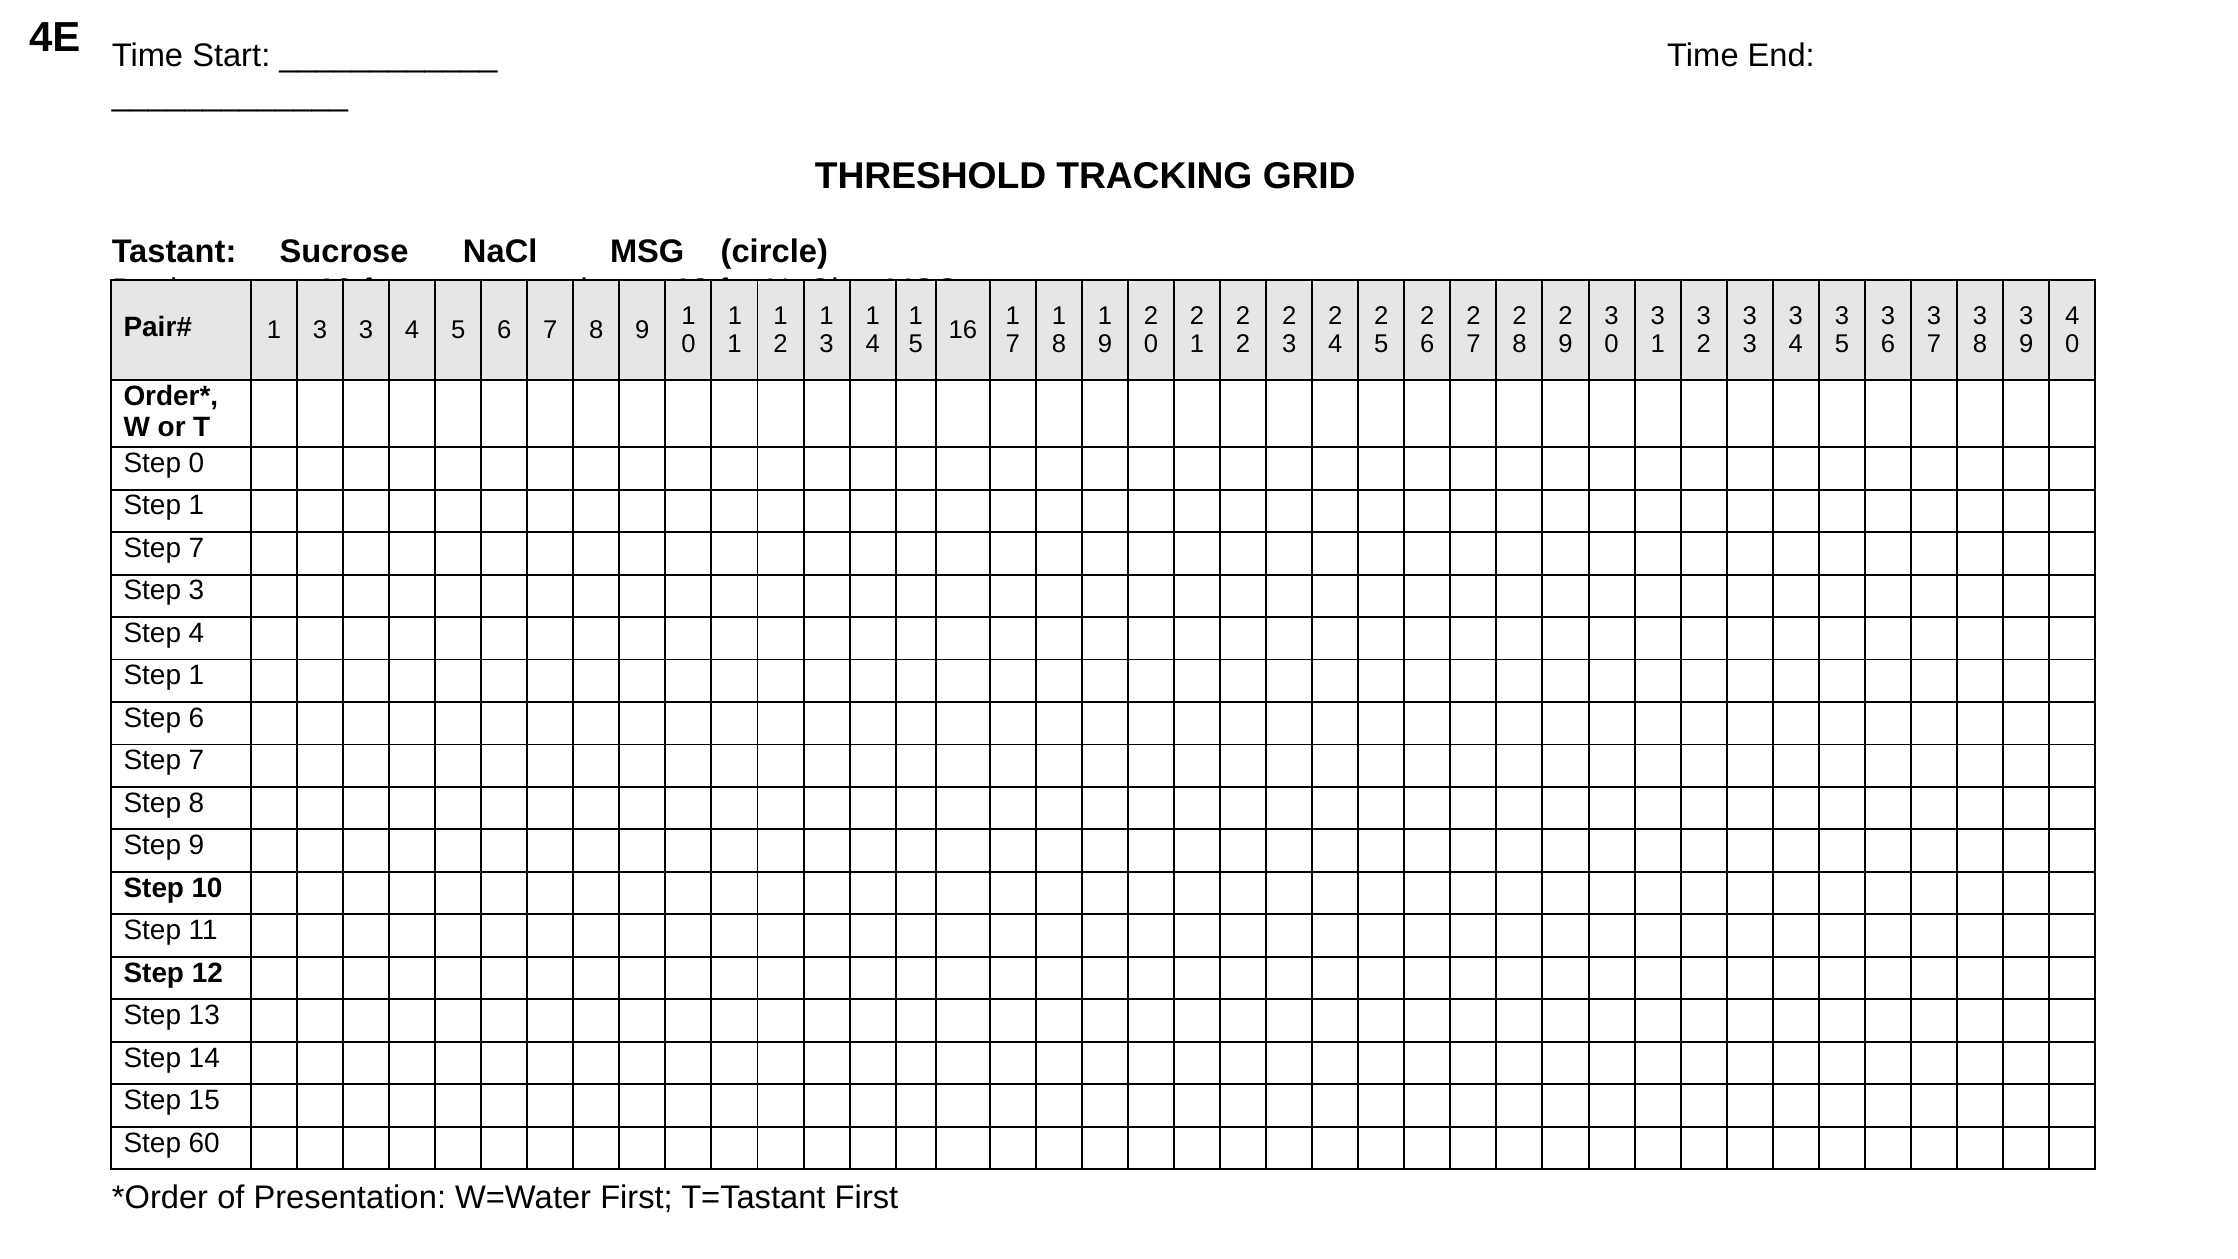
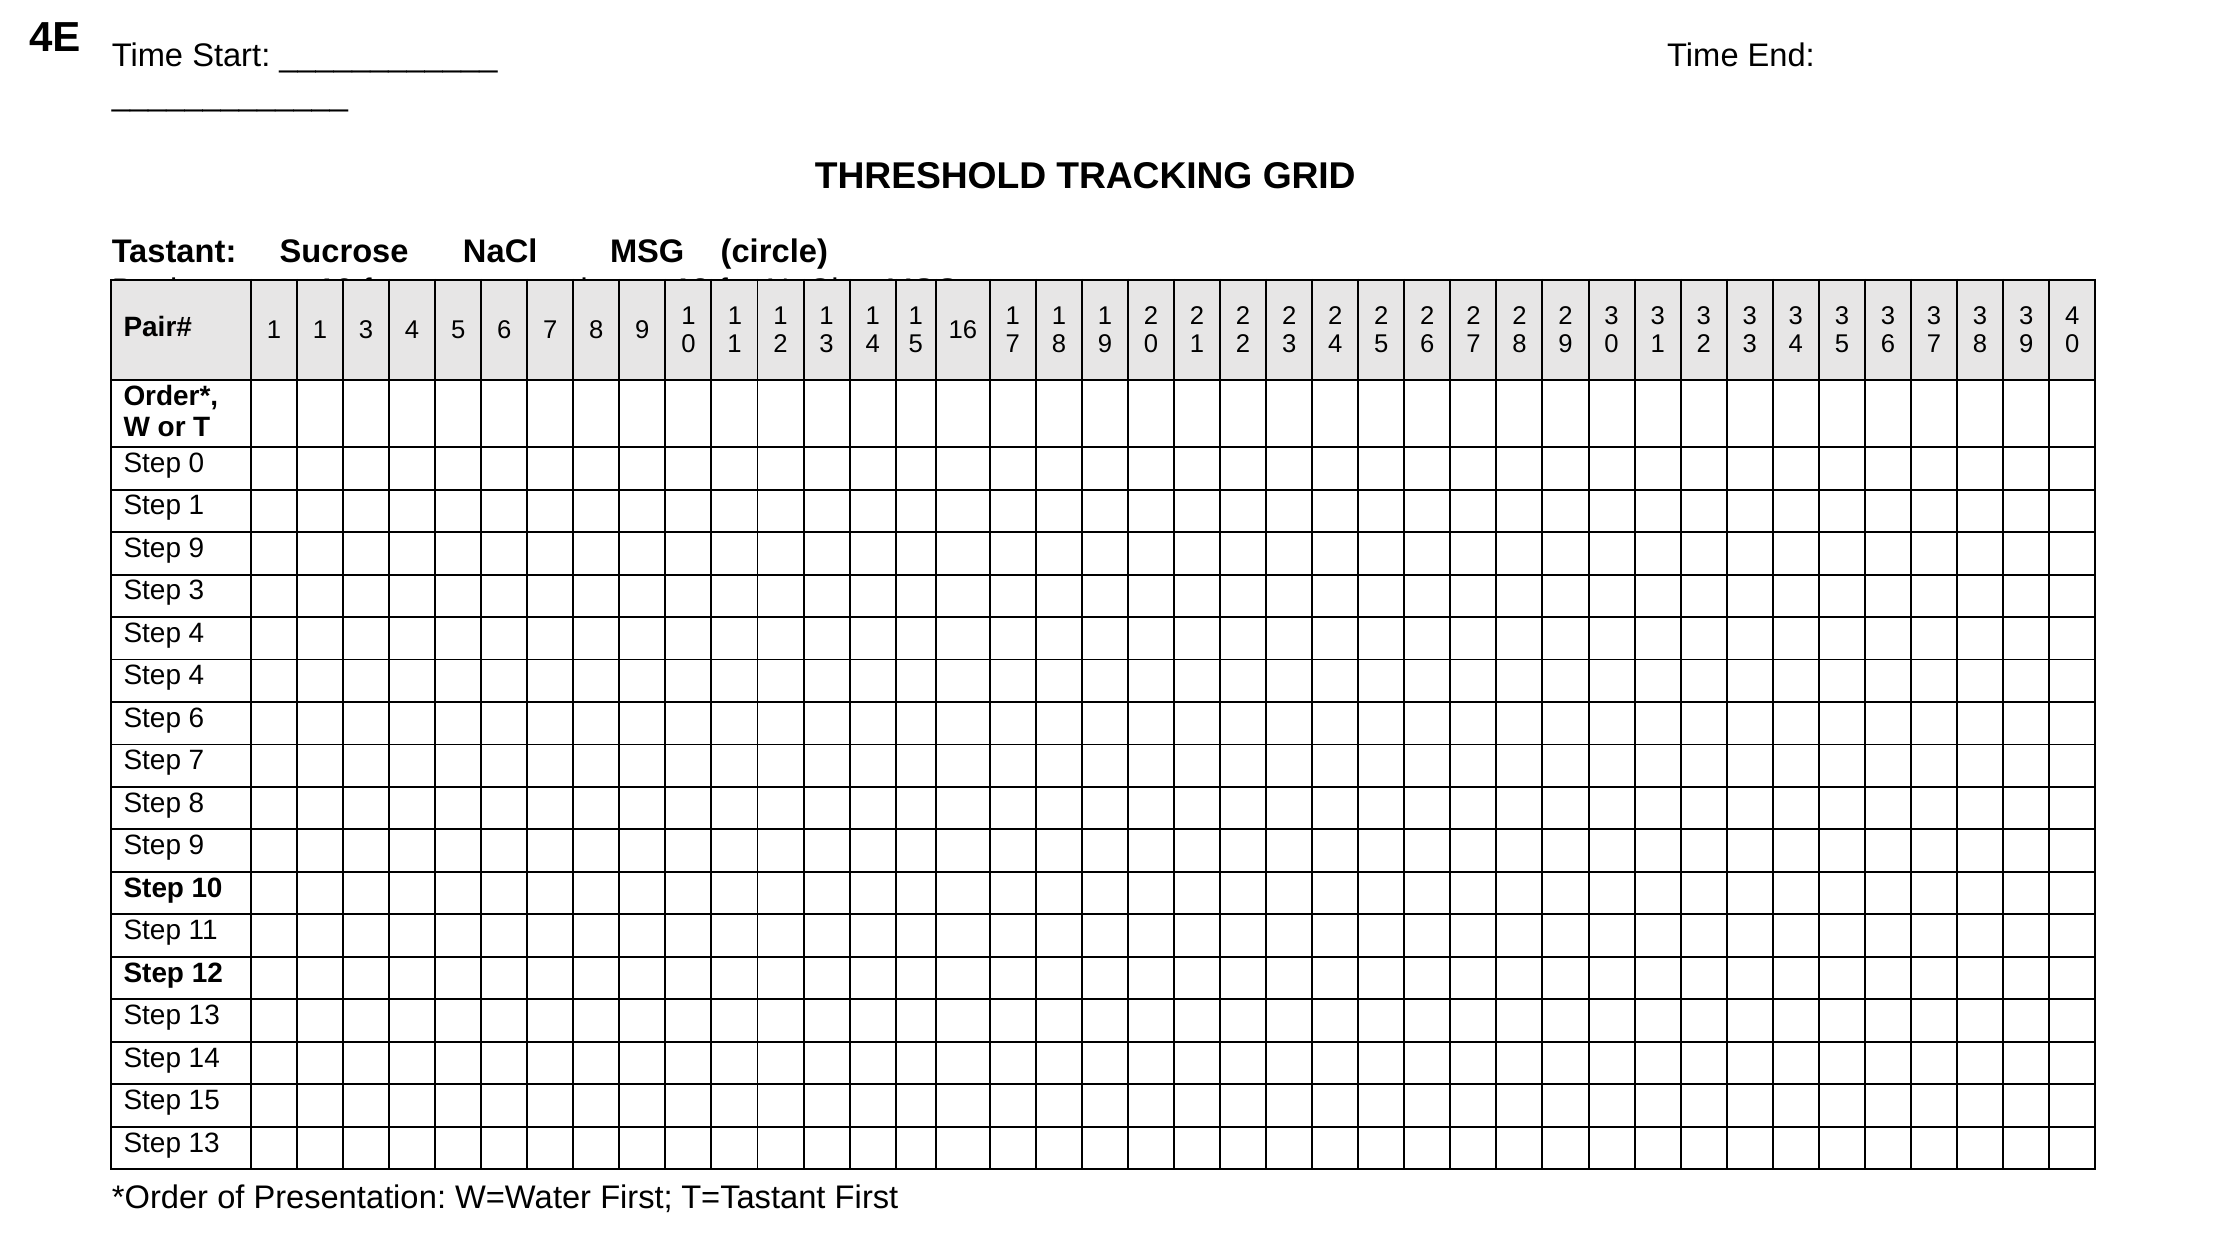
3: 3 -> 1 (320, 330)
7: 7 -> 9 (196, 548)
1: 1 -> 4 (196, 676)
60: 60 -> 13 (204, 1143)
